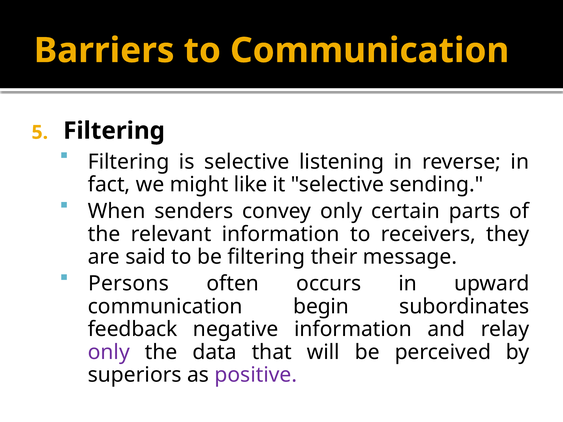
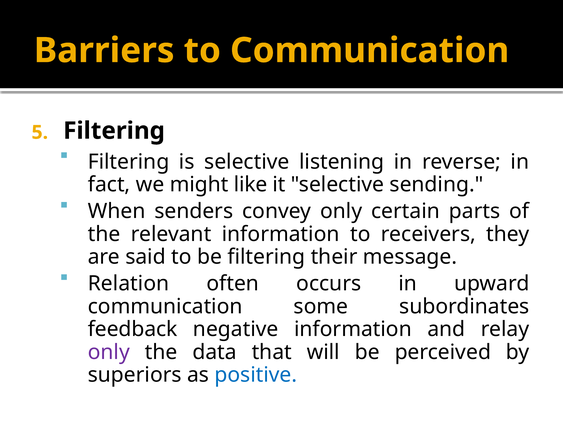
Persons: Persons -> Relation (129, 284)
begin: begin -> some (321, 307)
positive colour: purple -> blue (256, 375)
